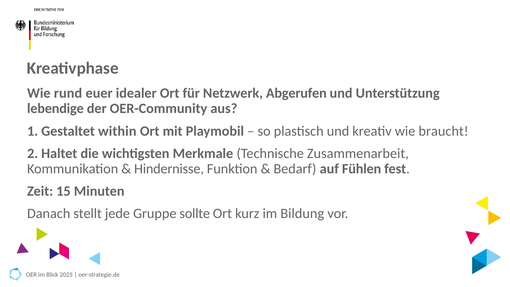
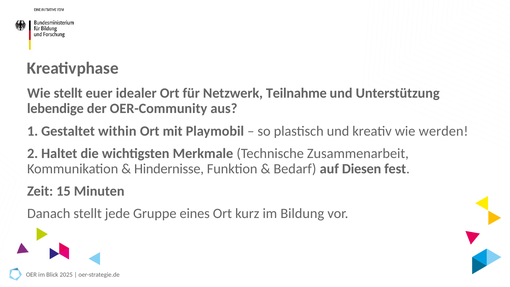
Wie rund: rund -> stellt (68, 93)
Abgerufen: Abgerufen -> Teilnahme (296, 93)
braucht: braucht -> werden (443, 131)
Fühlen: Fühlen -> Diesen (362, 169)
sollte: sollte -> eines (195, 213)
